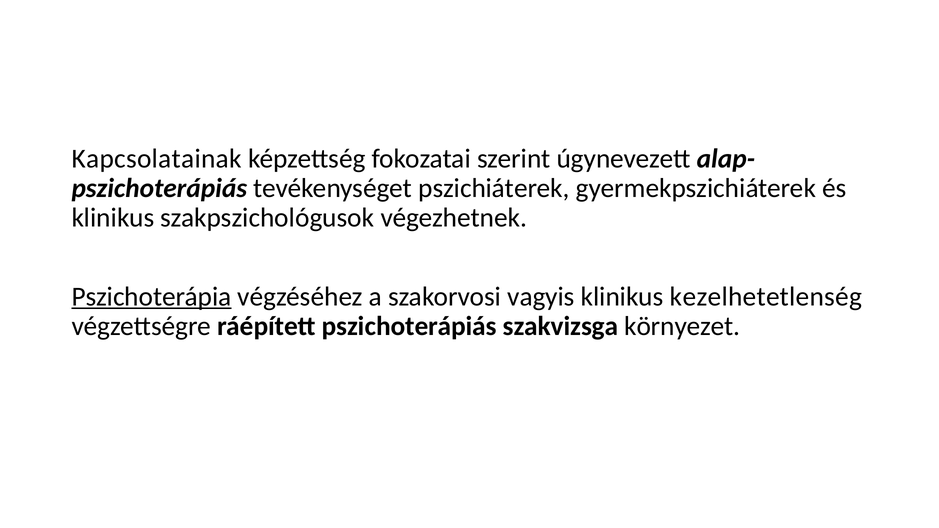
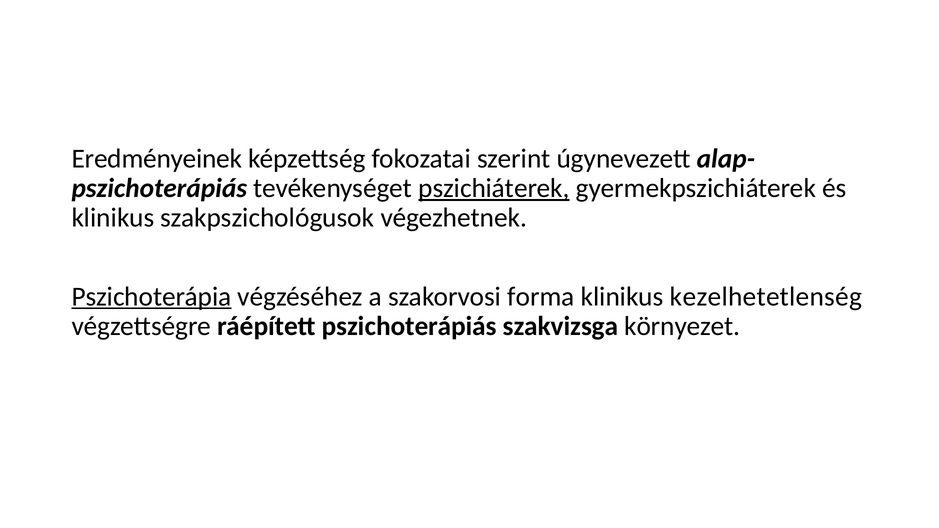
Kapcsolatainak: Kapcsolatainak -> Eredményeinek (157, 159)
pszichiáterek underline: none -> present (494, 188)
vagyis: vagyis -> forma (541, 297)
